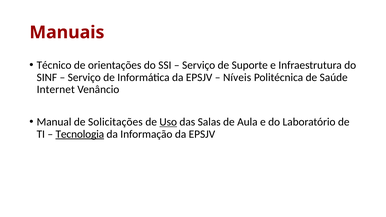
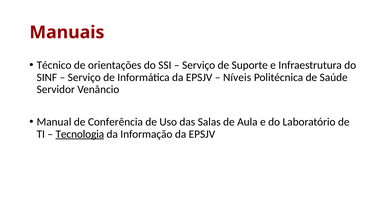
Internet: Internet -> Servidor (56, 90)
Solicitações: Solicitações -> Conferência (115, 122)
Uso underline: present -> none (168, 122)
